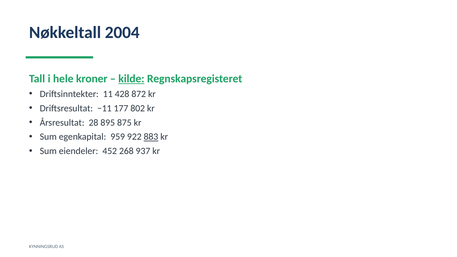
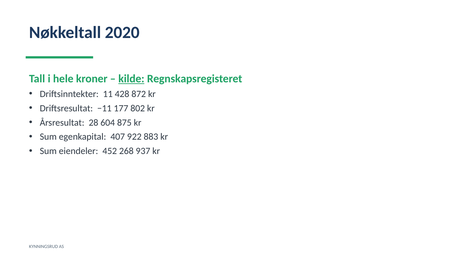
2004: 2004 -> 2020 (122, 33)
895: 895 -> 604 (108, 123)
959: 959 -> 407 (118, 137)
883 underline: present -> none (151, 137)
